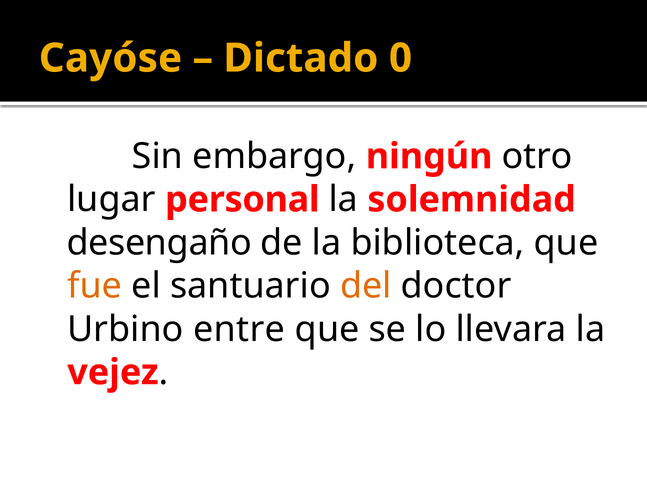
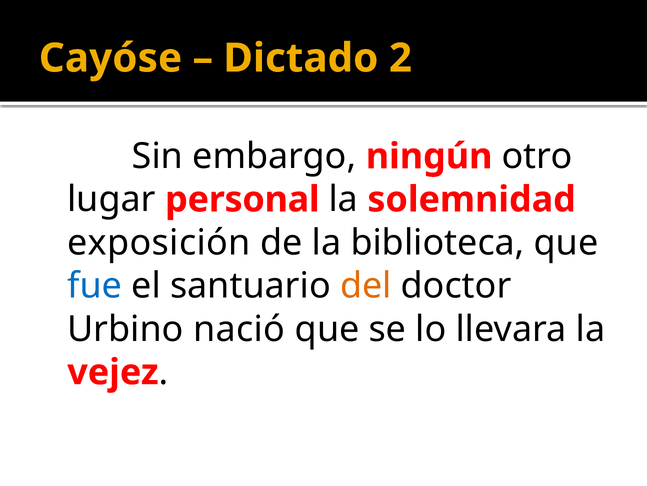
0: 0 -> 2 (400, 58)
desengaño: desengaño -> exposición (159, 242)
fue colour: orange -> blue (95, 286)
entre: entre -> nació (239, 329)
